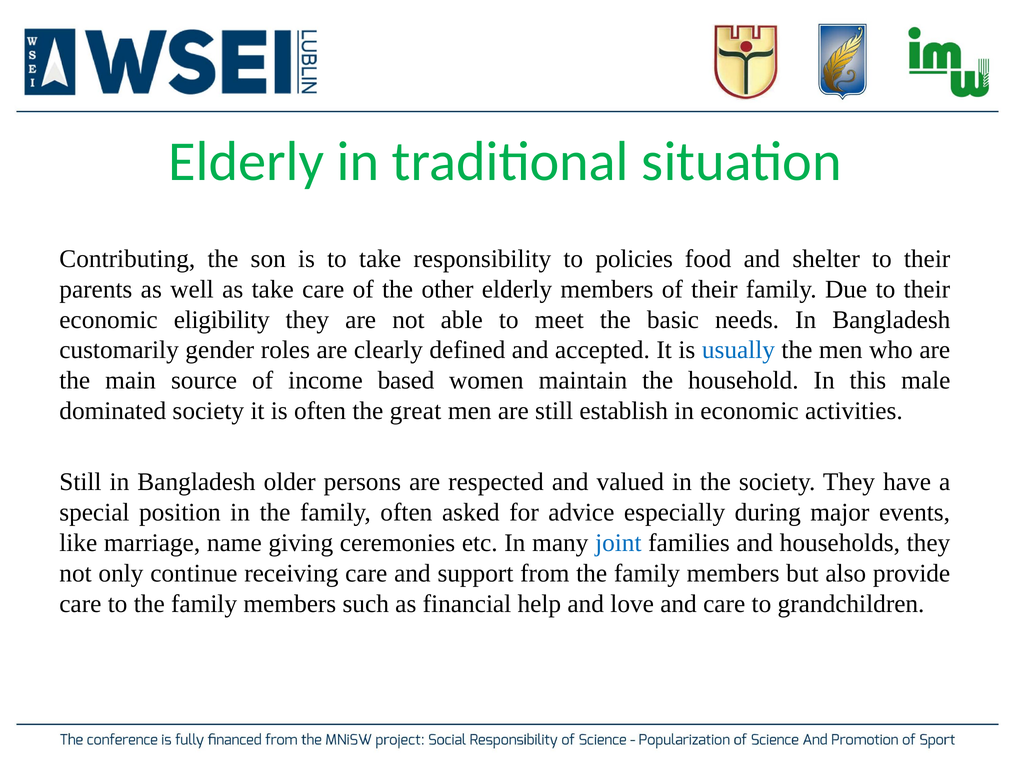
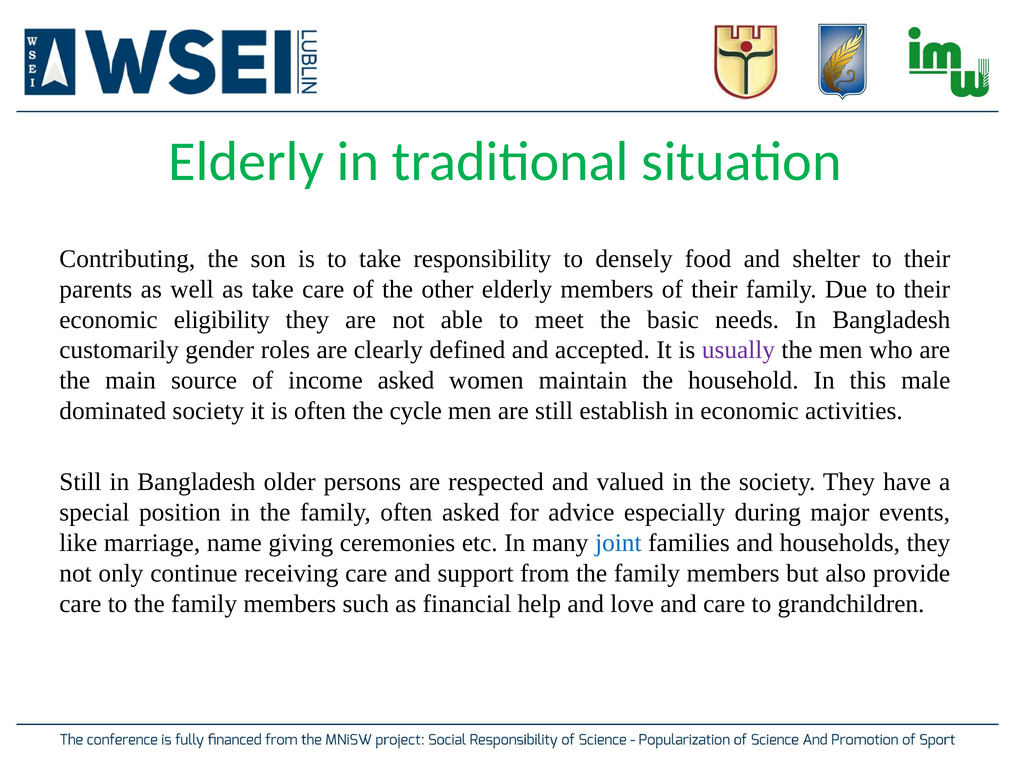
policies: policies -> densely (634, 259)
usually colour: blue -> purple (738, 350)
income based: based -> asked (406, 380)
great: great -> cycle (416, 411)
